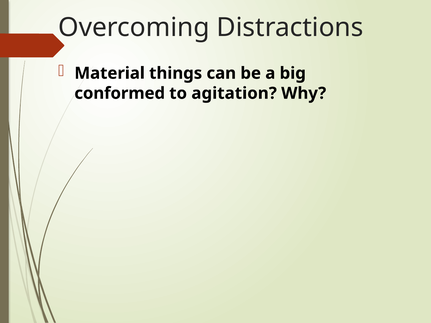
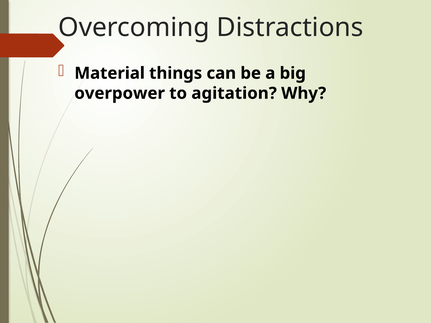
conformed: conformed -> overpower (120, 93)
